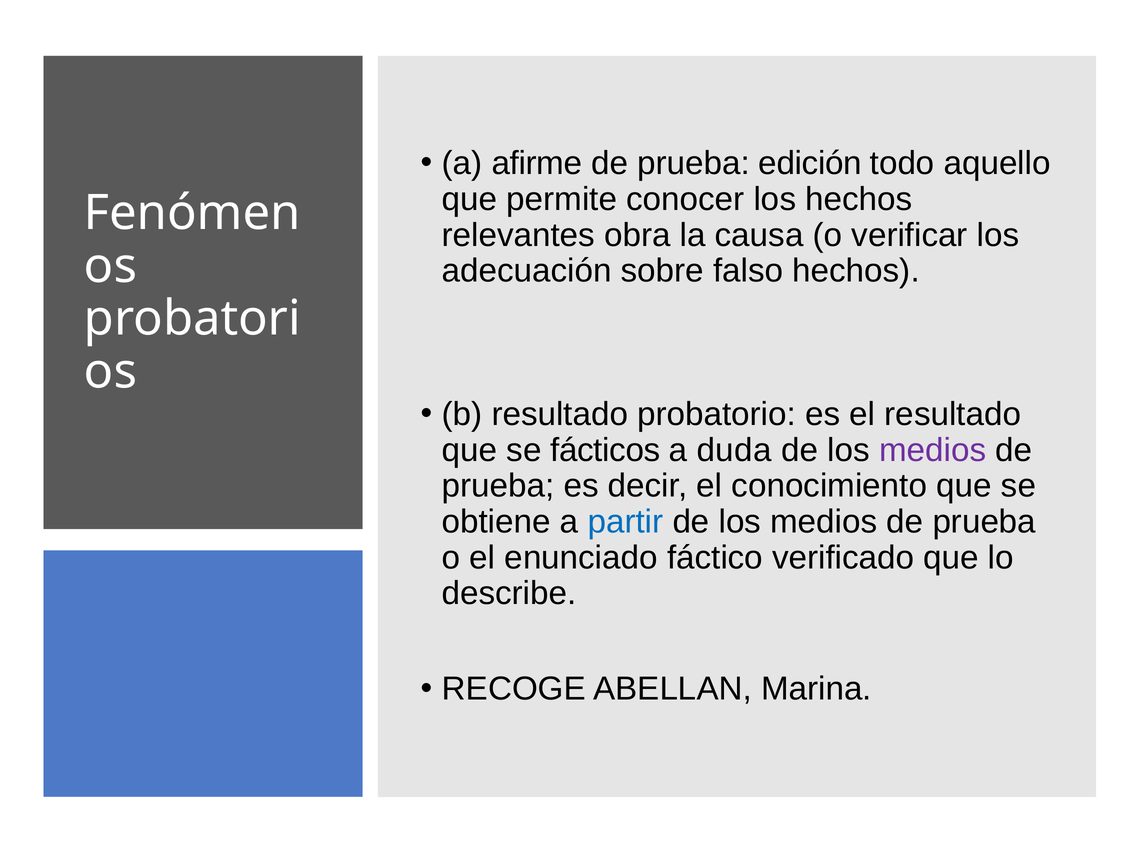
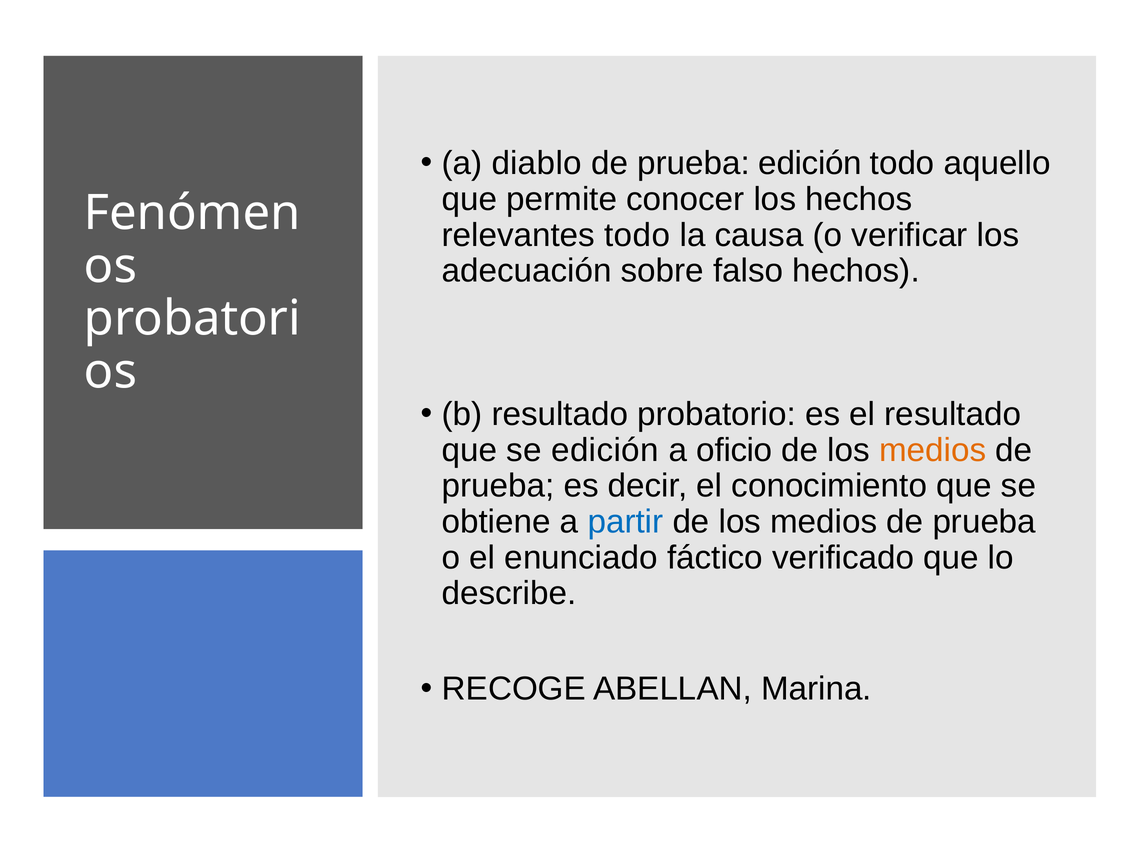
afirme: afirme -> diablo (537, 163)
relevantes obra: obra -> todo (637, 235)
se fácticos: fácticos -> edición (605, 450)
duda: duda -> oficio (734, 450)
medios colour: purple -> orange (933, 450)
